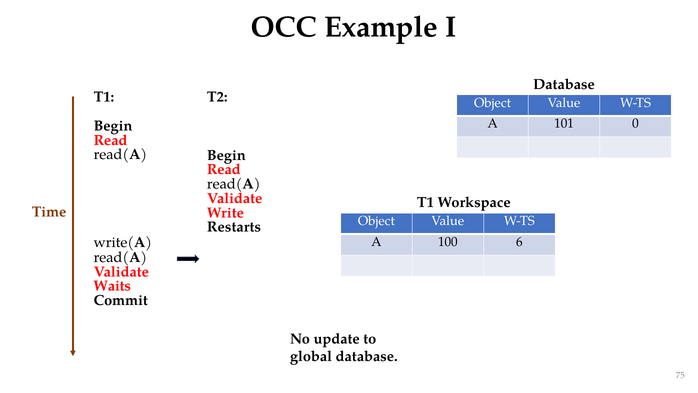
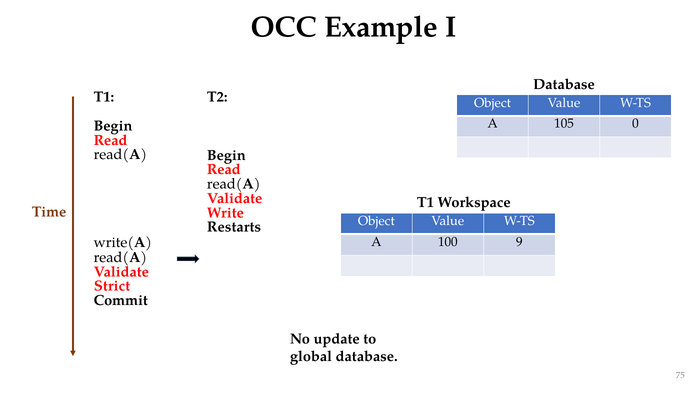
101: 101 -> 105 (564, 124)
6: 6 -> 9 (519, 242)
Waits: Waits -> Strict (112, 286)
